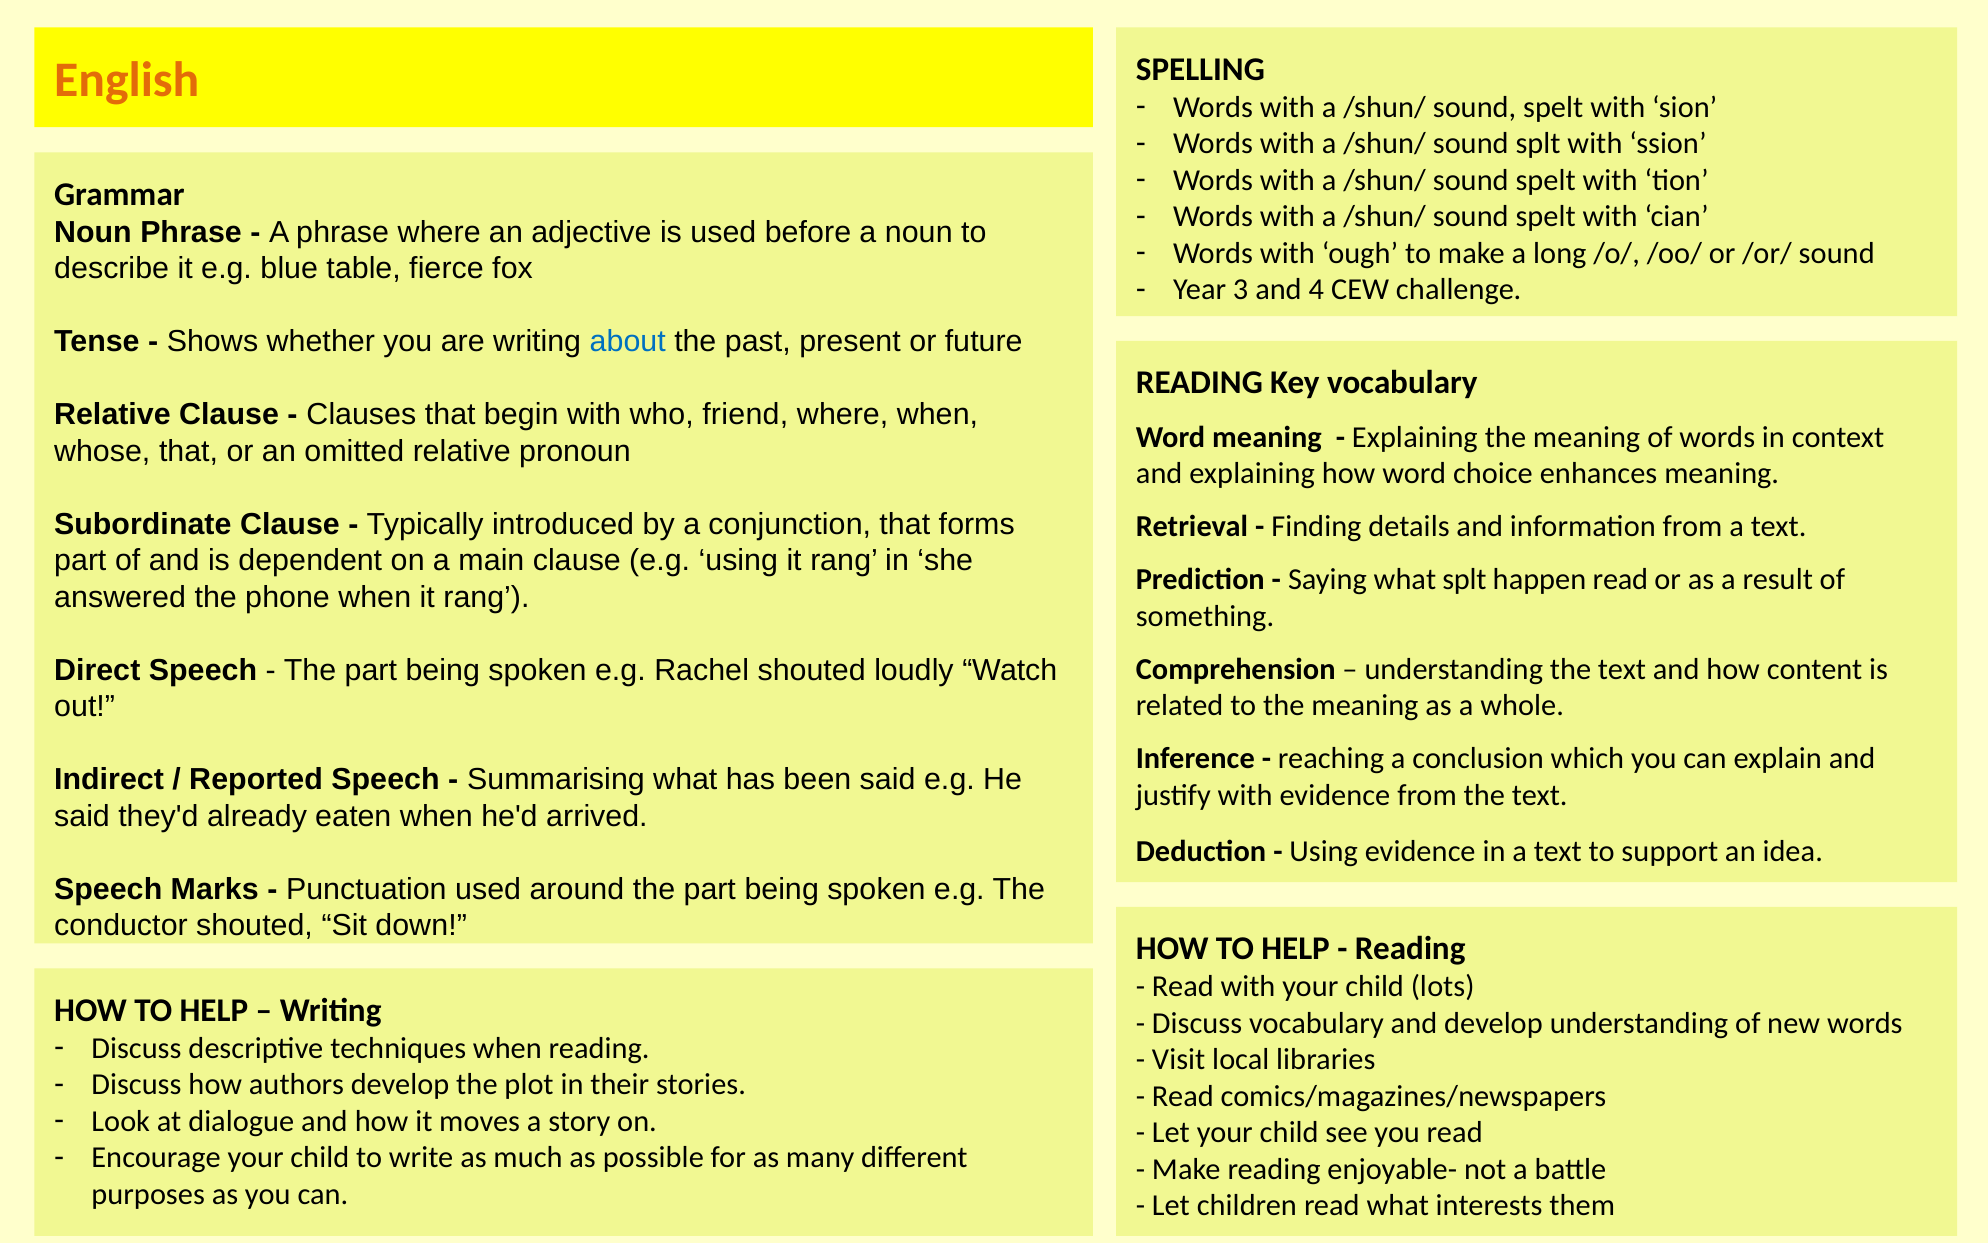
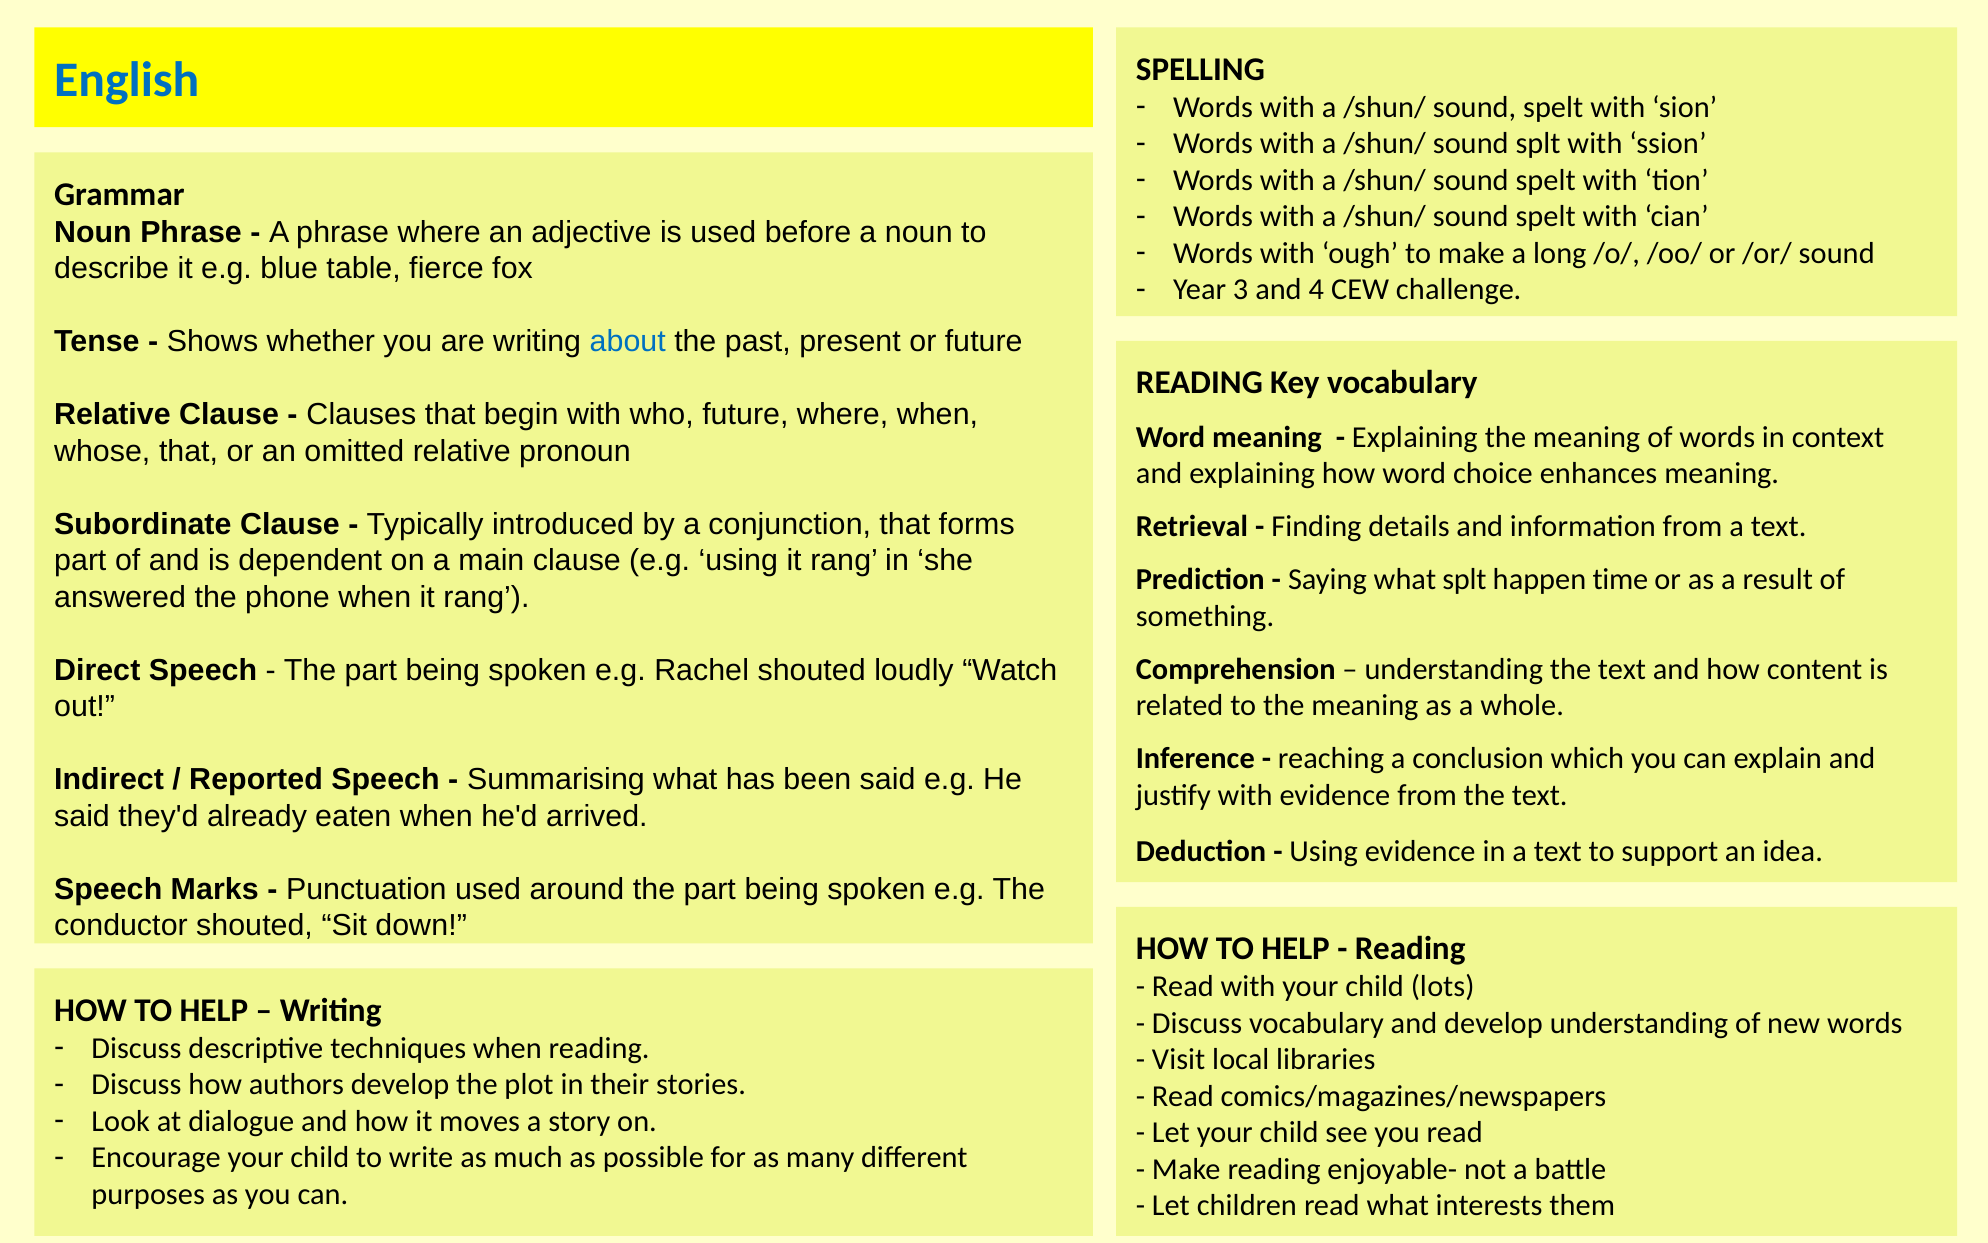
English colour: orange -> blue (127, 80)
who friend: friend -> future (745, 415)
happen read: read -> time (1620, 580)
